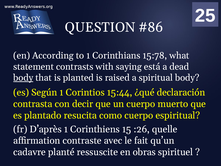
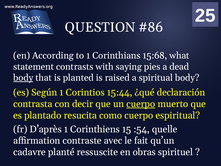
15:78: 15:78 -> 15:68 (155, 55)
está: está -> pies (152, 67)
cuerpo underline: none -> present (141, 104)
:26: :26 -> :54 (142, 129)
